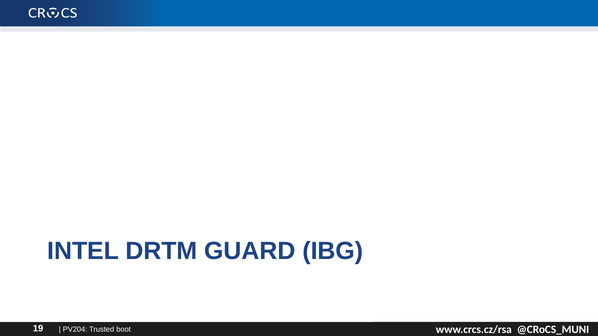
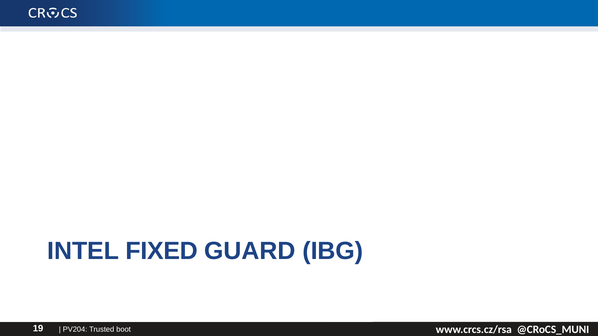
DRTM: DRTM -> FIXED (162, 251)
